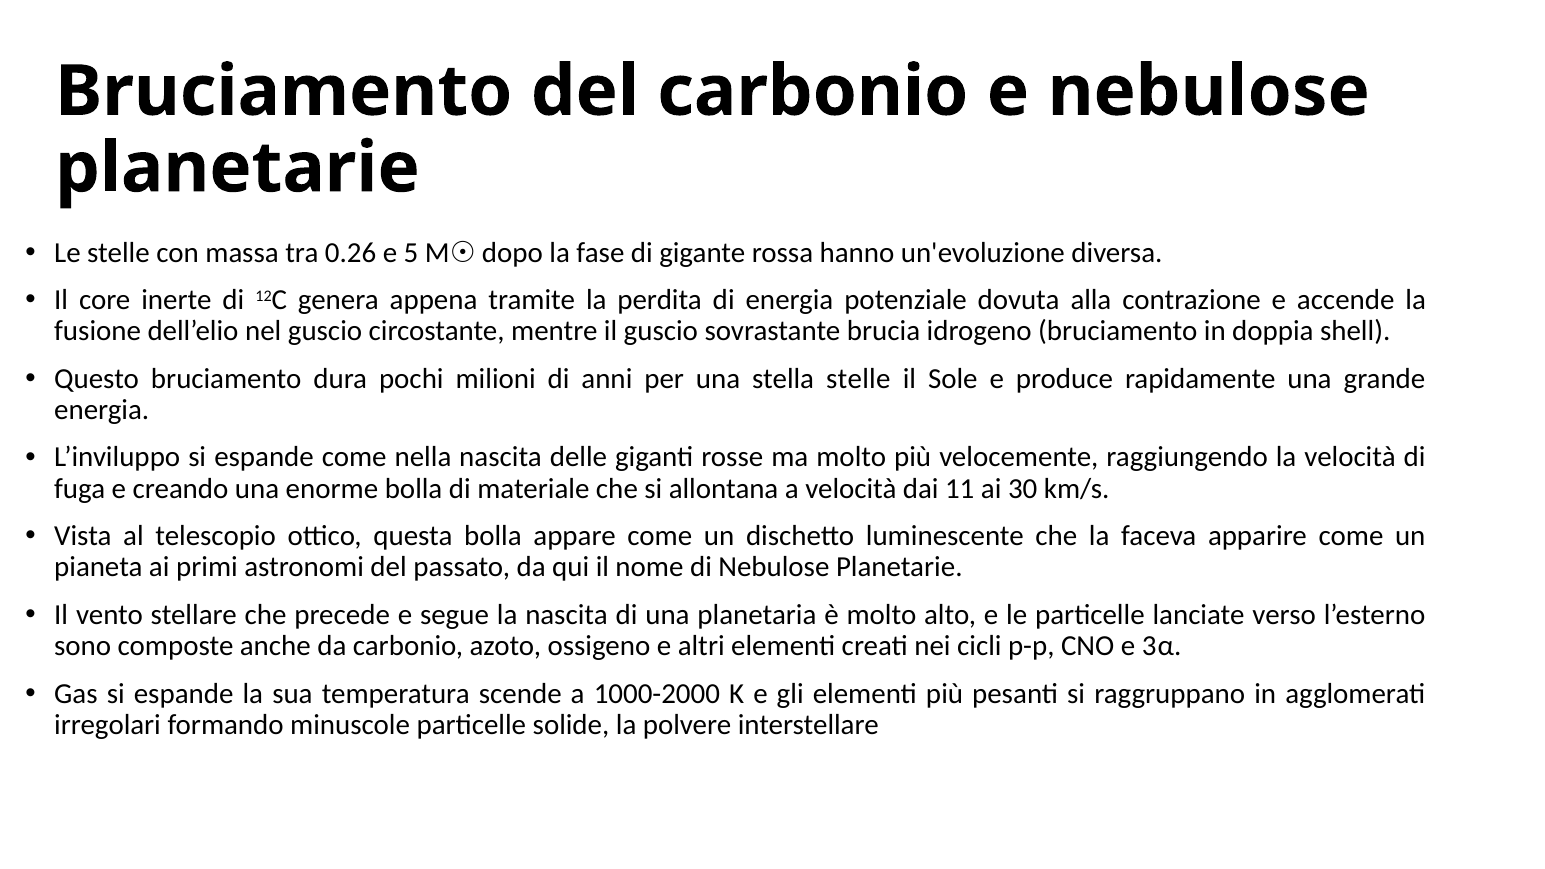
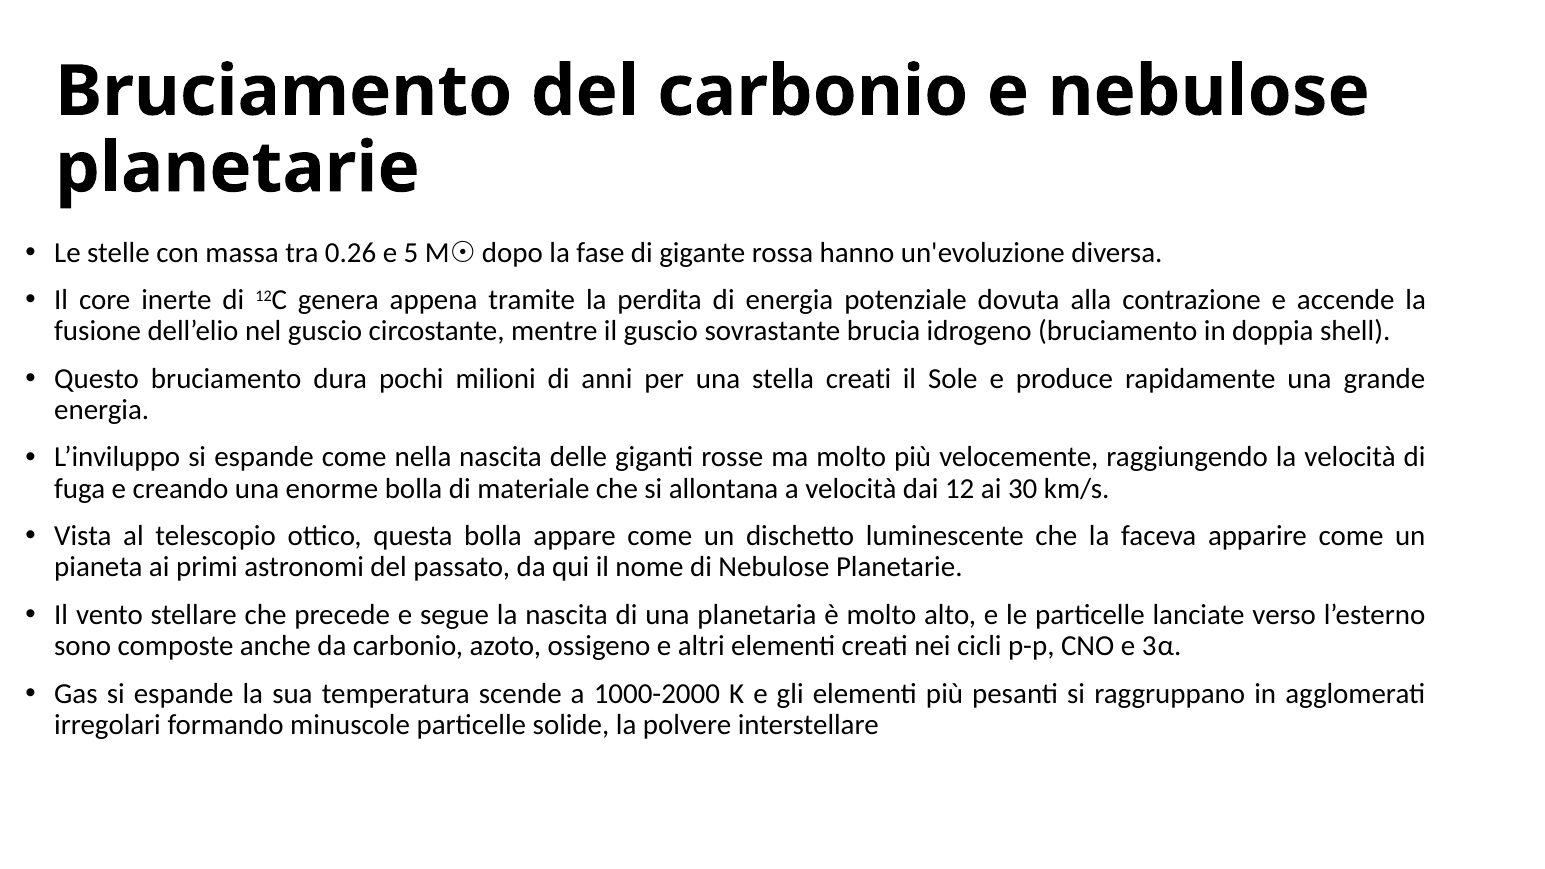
stella stelle: stelle -> creati (859, 379)
11: 11 -> 12 (960, 489)
